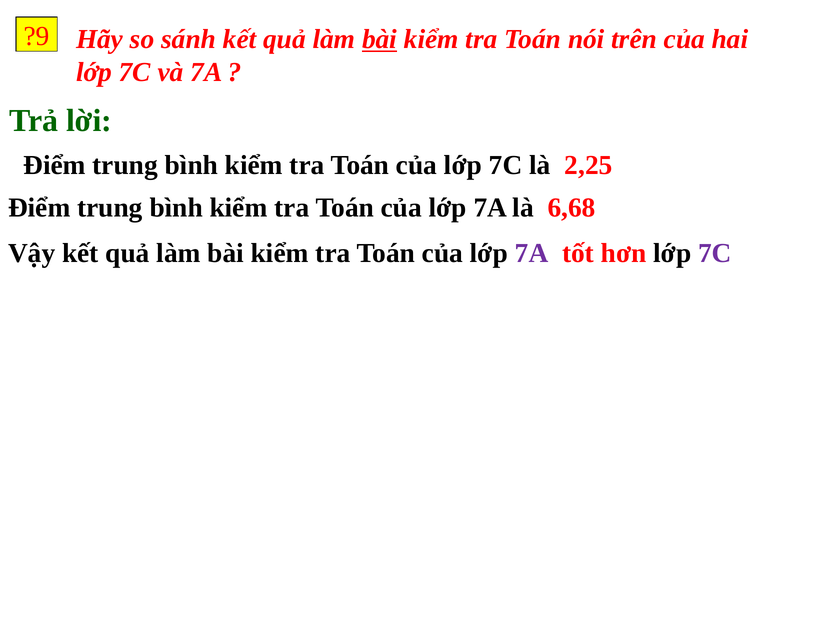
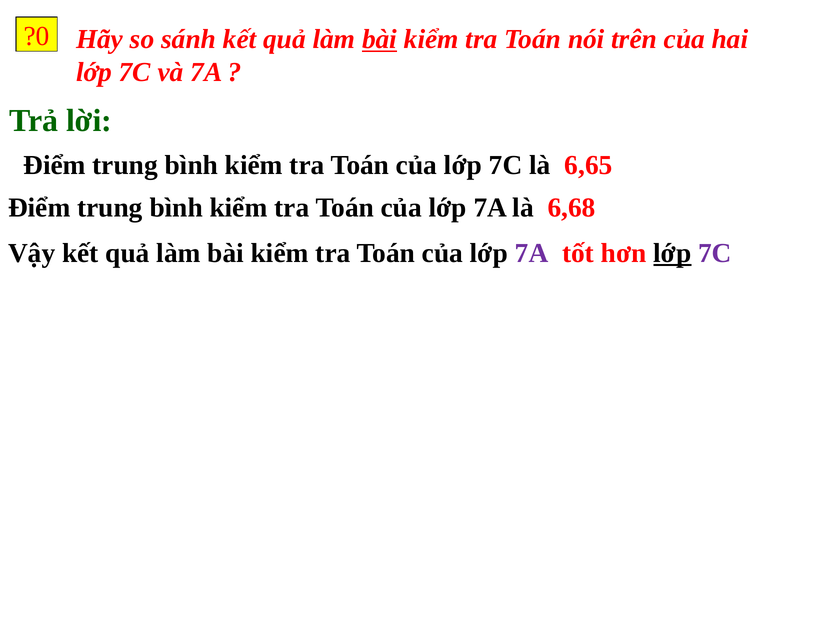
?9: ?9 -> ?0 (37, 36)
2,25: 2,25 -> 6,65 (588, 165)
lớp underline: none -> present (672, 253)
